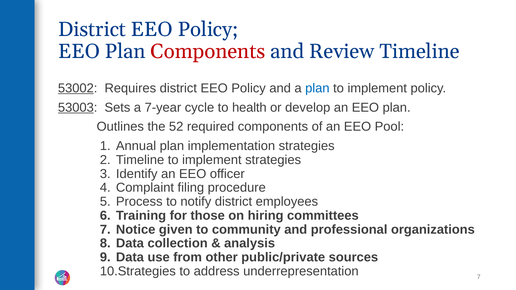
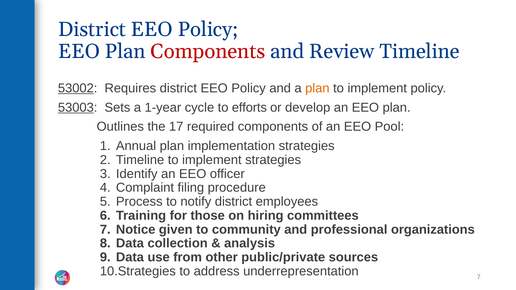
plan colour: blue -> orange (317, 88)
7-year: 7-year -> 1-year (163, 108)
health: health -> efforts (249, 108)
52: 52 -> 17 (176, 127)
